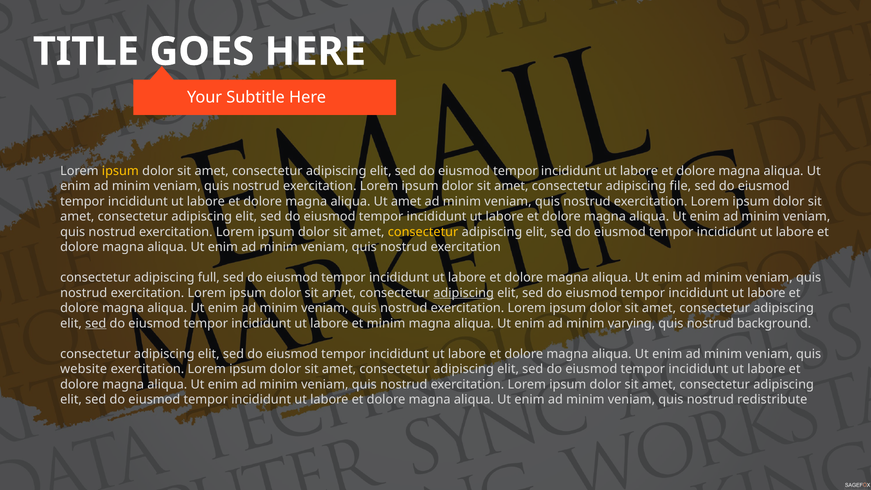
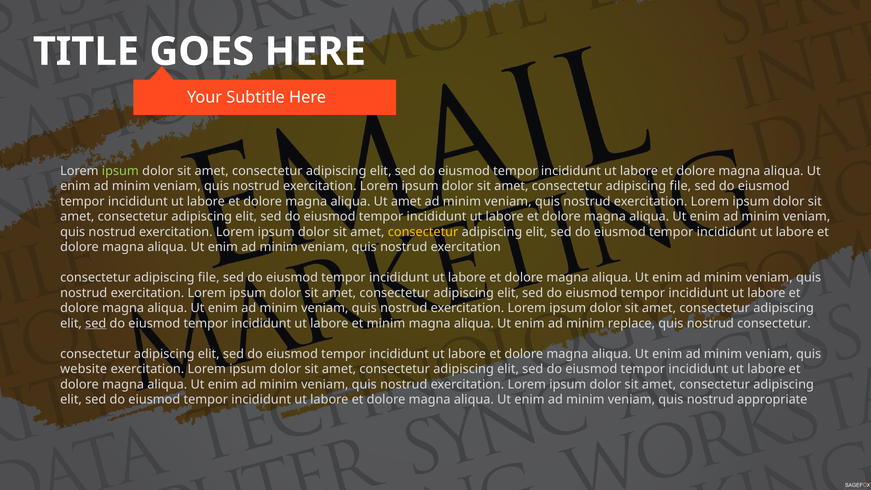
ipsum colour: yellow -> light green (120, 171)
full: full -> file (209, 278)
adipiscing underline: present -> none (464, 293)
varying: varying -> replace (631, 323)
nostrud background: background -> consectetur (774, 323)
redistribute: redistribute -> appropriate (772, 400)
